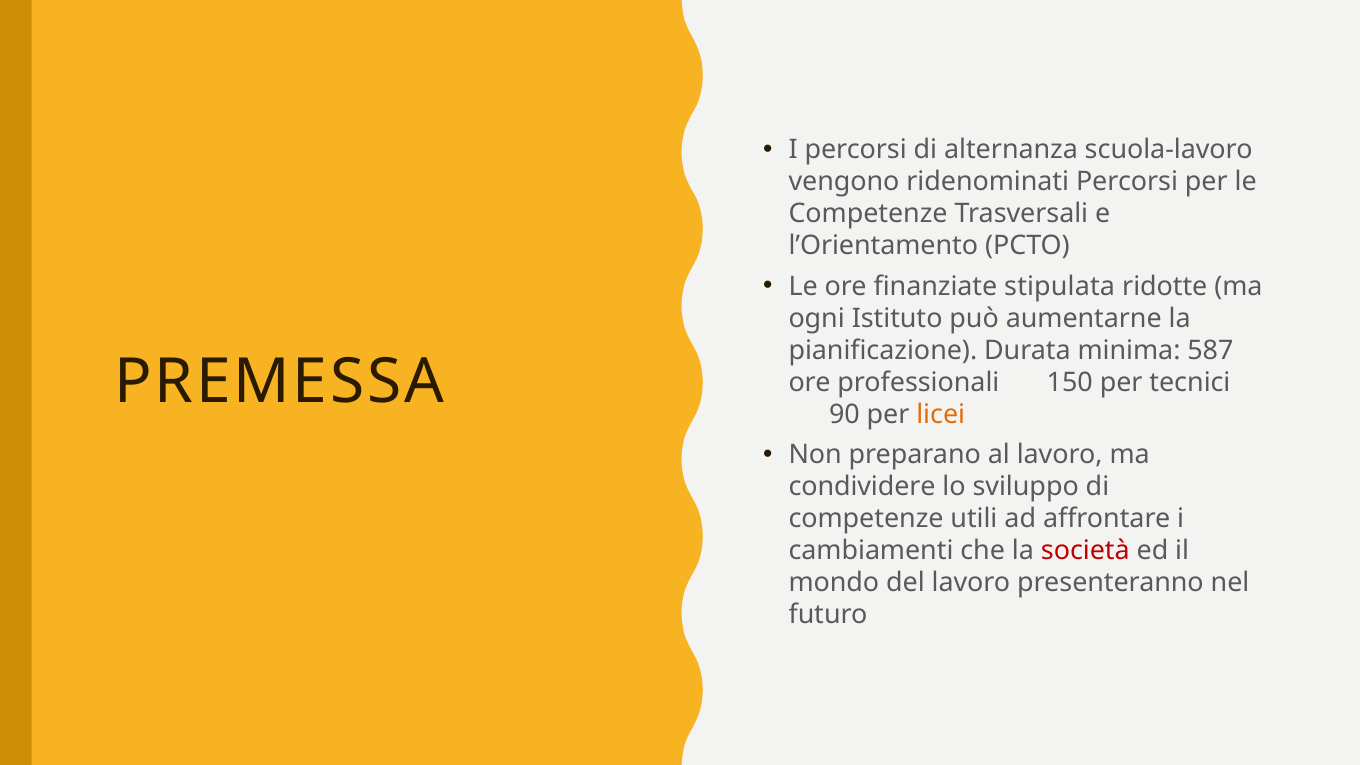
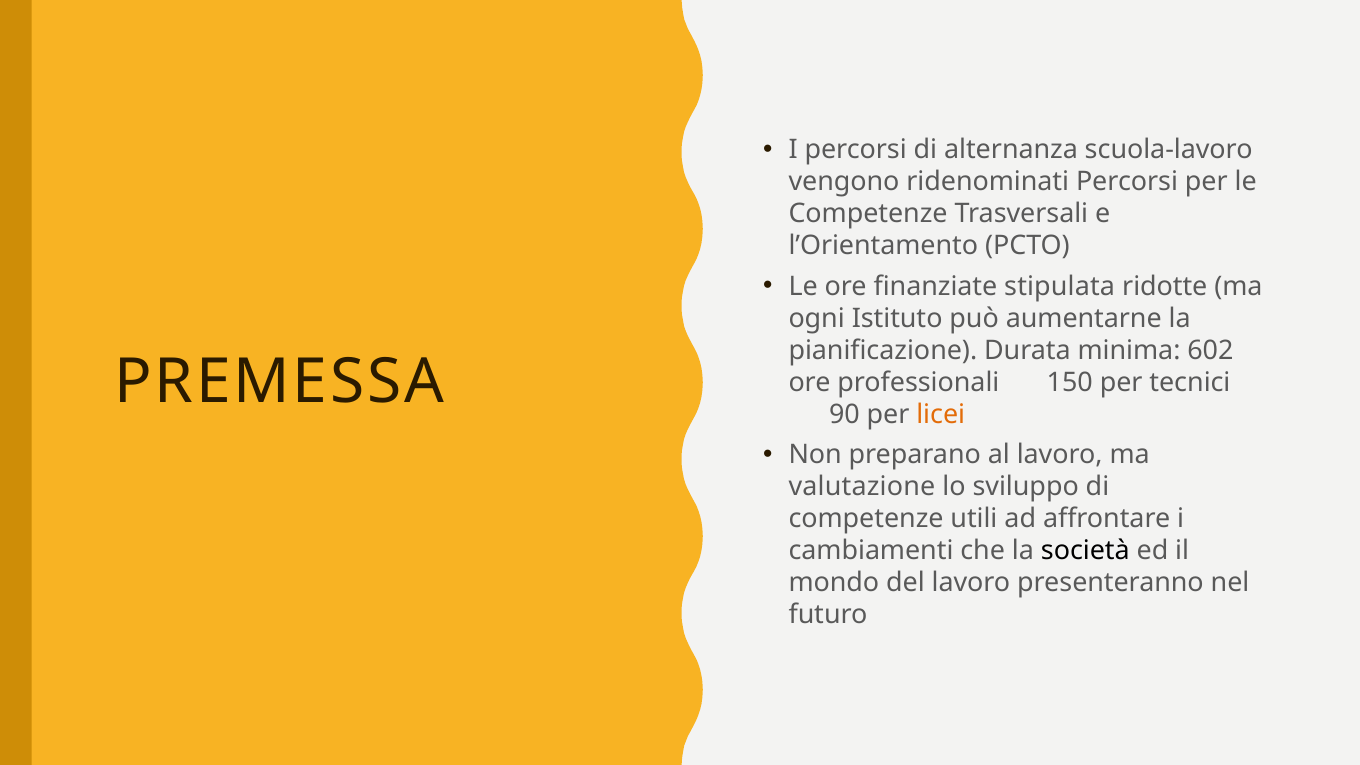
587: 587 -> 602 (1210, 350)
condividere: condividere -> valutazione (862, 487)
società colour: red -> black (1085, 551)
